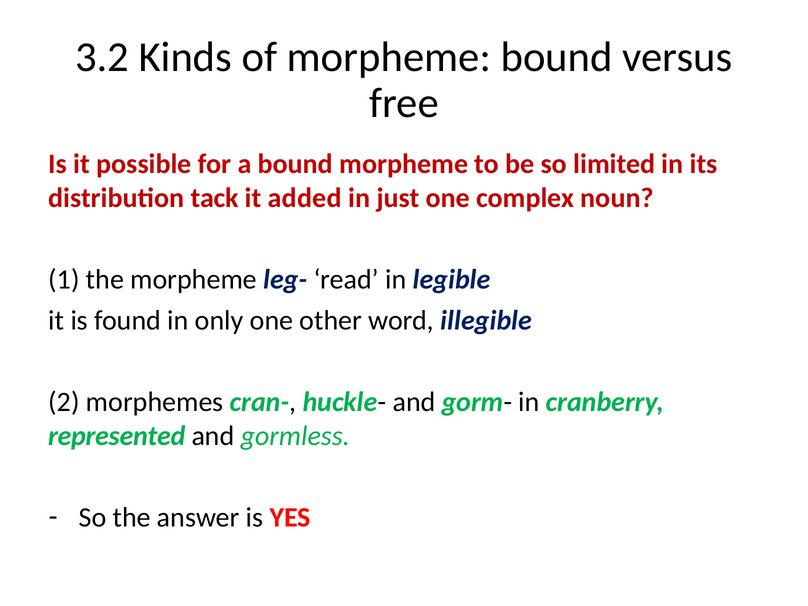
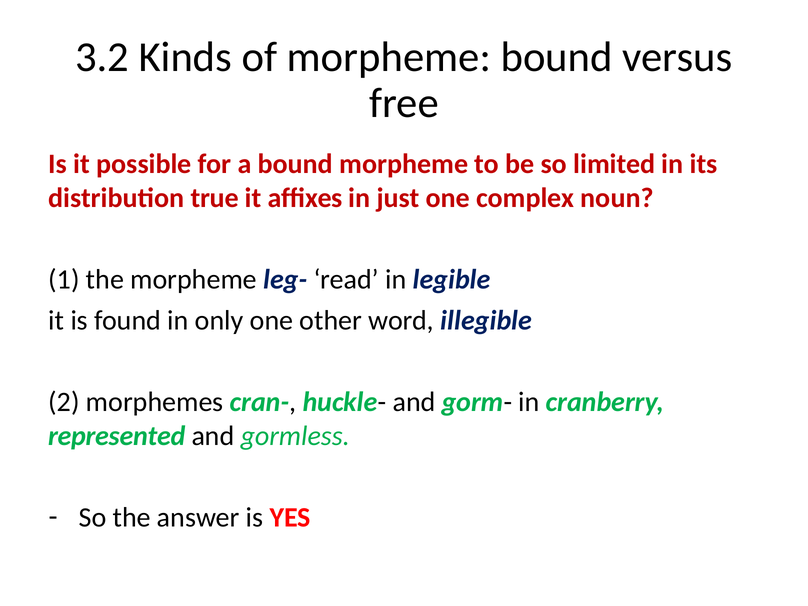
tack: tack -> true (215, 198)
added: added -> afﬁxes (305, 198)
